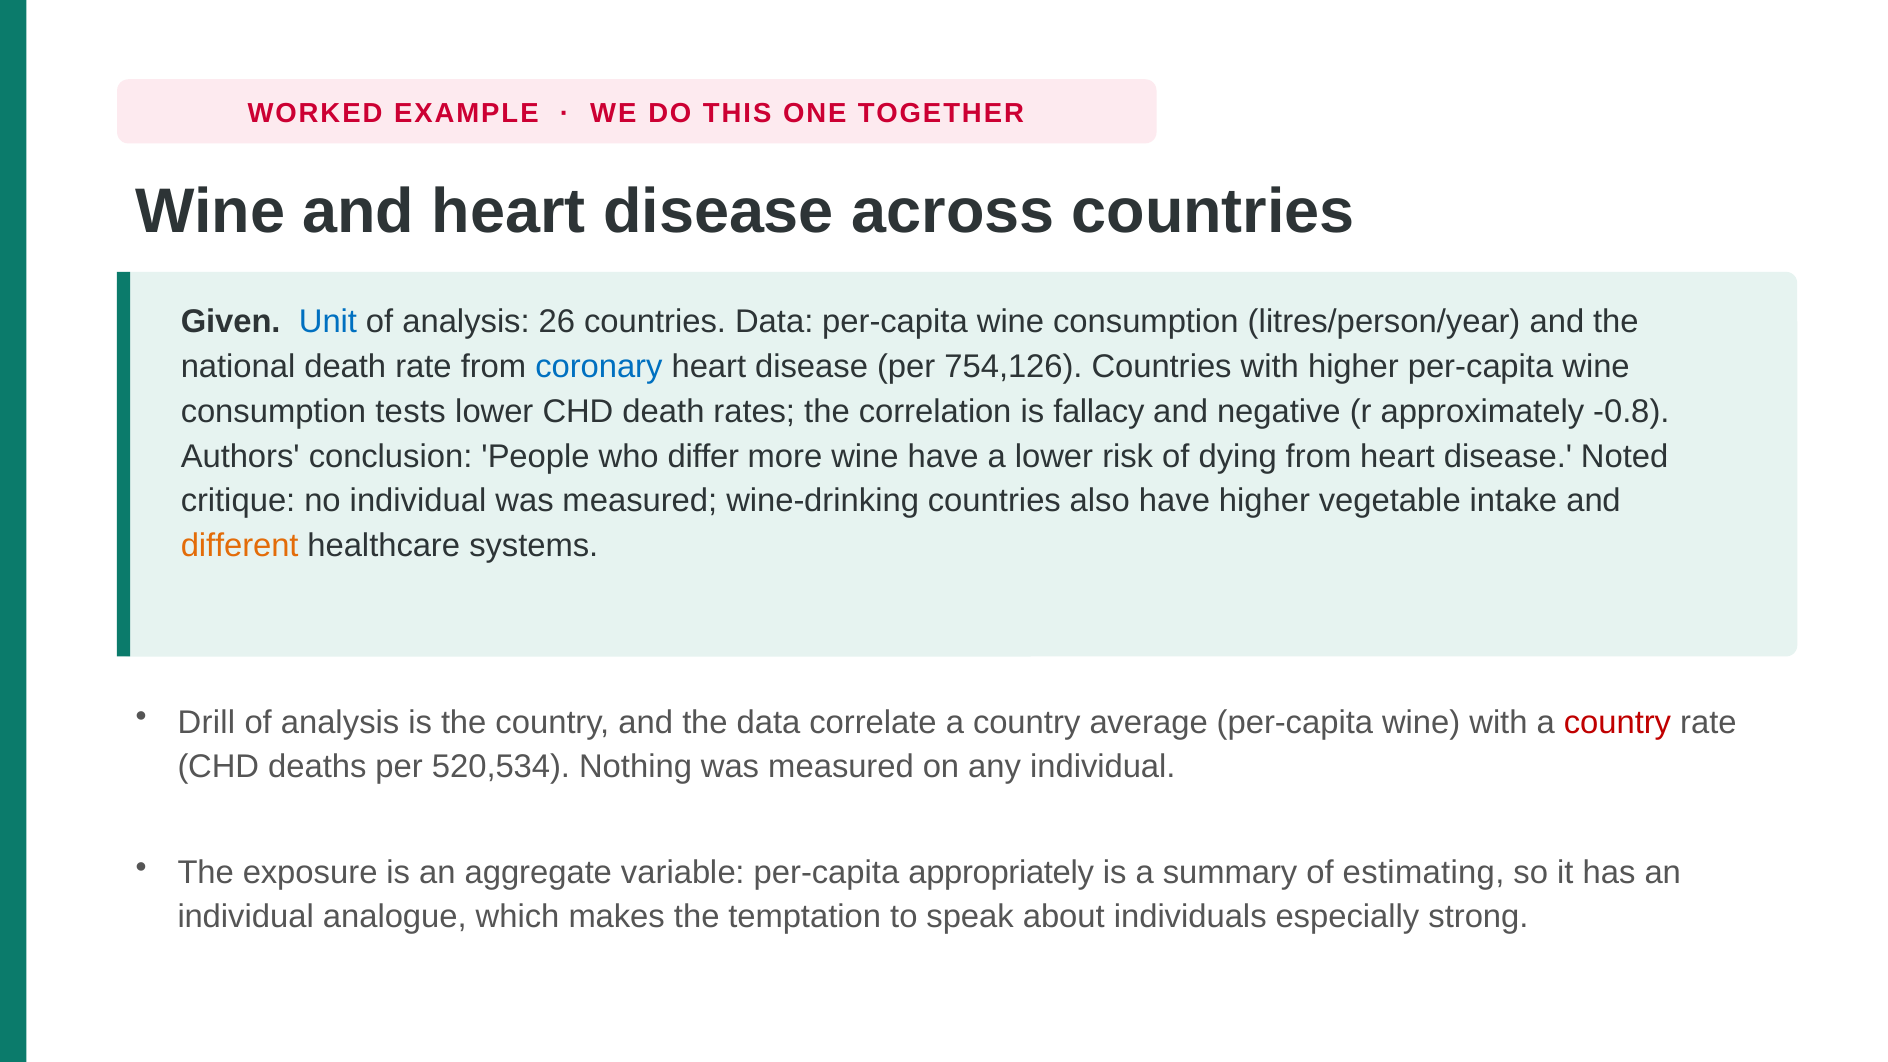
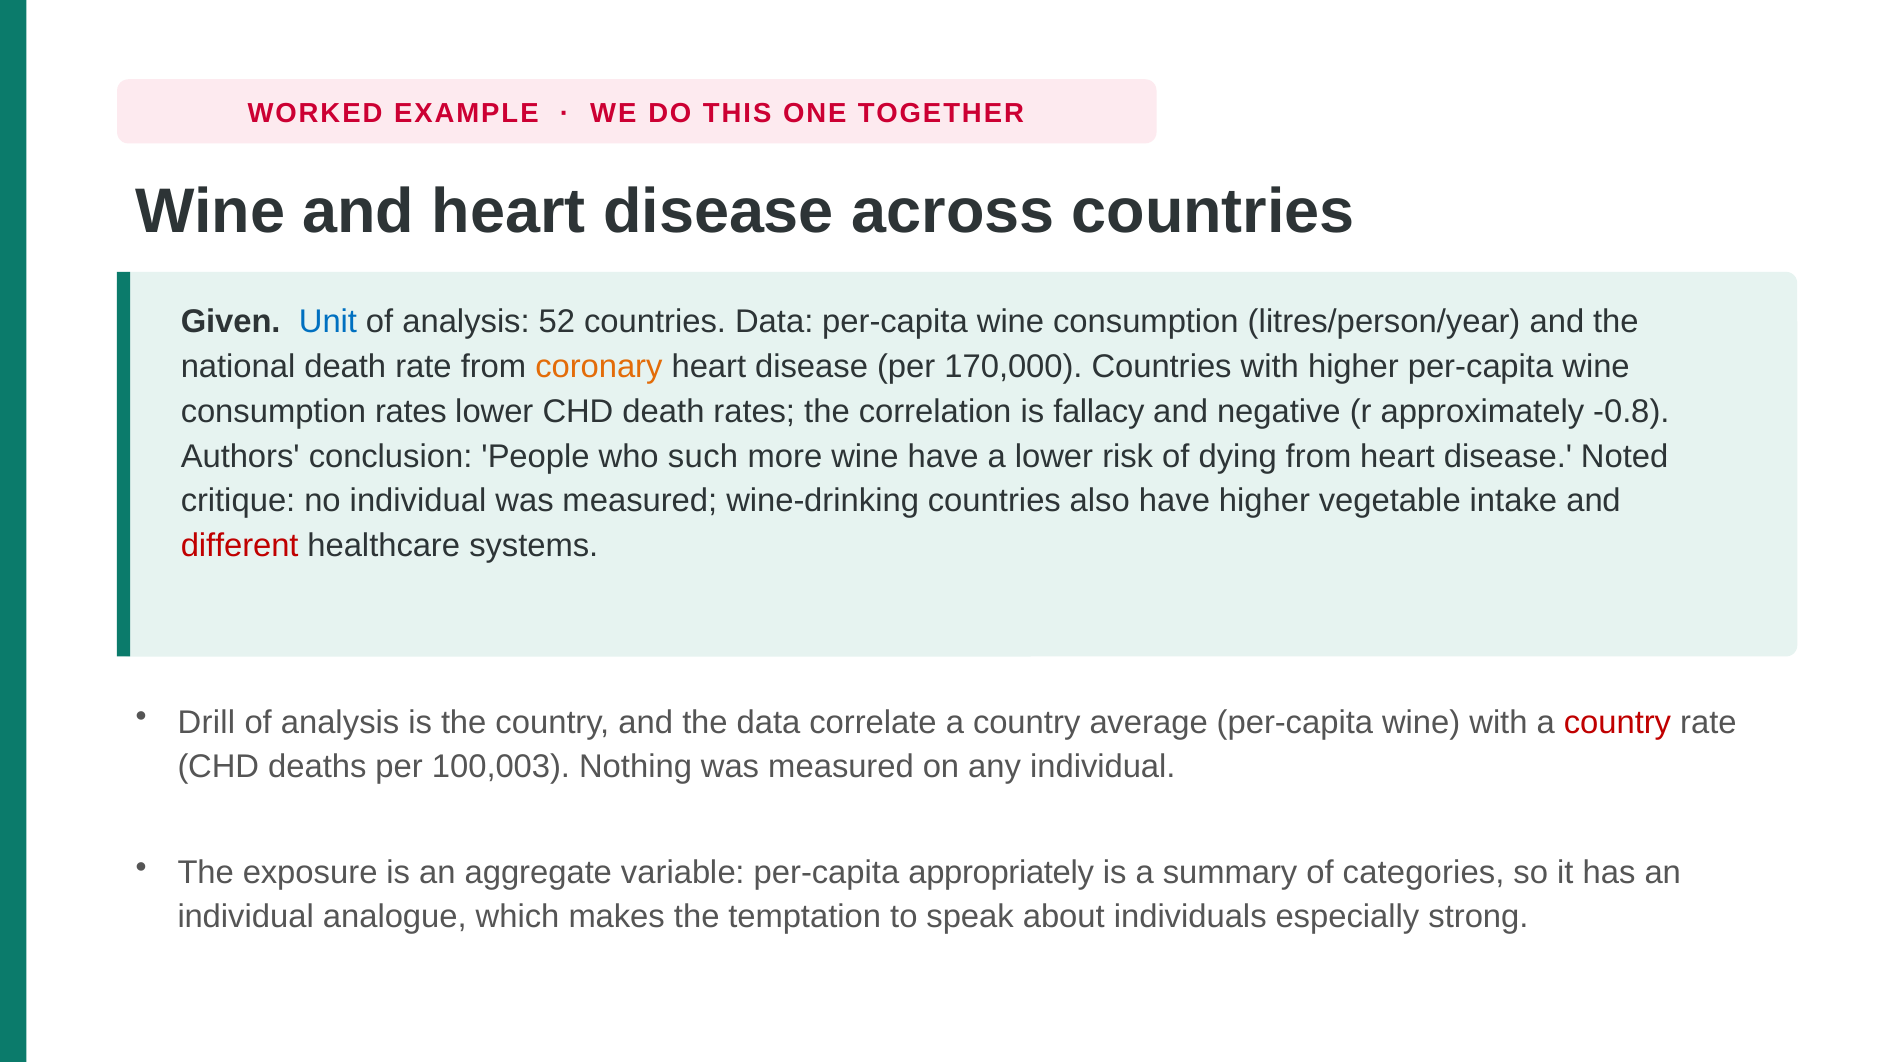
26: 26 -> 52 (557, 322)
coronary colour: blue -> orange (599, 367)
754,126: 754,126 -> 170,000 (1013, 367)
consumption tests: tests -> rates (411, 411)
differ: differ -> such (703, 456)
different colour: orange -> red (240, 546)
520,534: 520,534 -> 100,003 (501, 767)
estimating: estimating -> categories (1424, 873)
